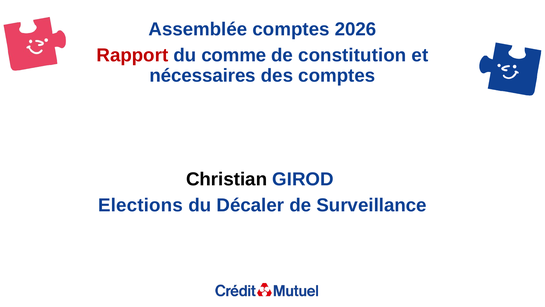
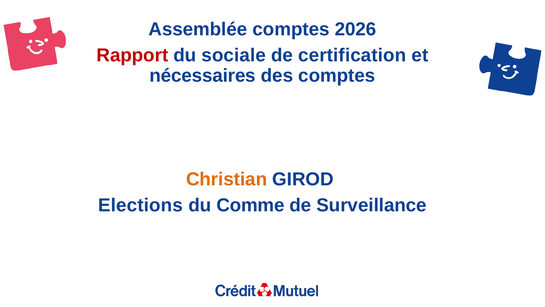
comme: comme -> sociale (234, 55)
constitution: constitution -> certification (352, 55)
Christian colour: black -> orange (227, 179)
Décaler: Décaler -> Comme (250, 205)
